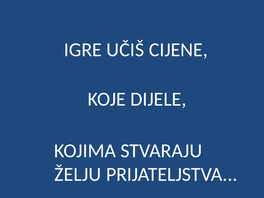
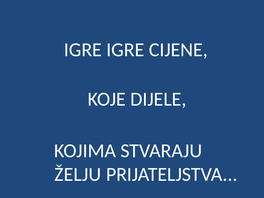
IGRE UČIŠ: UČIŠ -> IGRE (125, 50)
